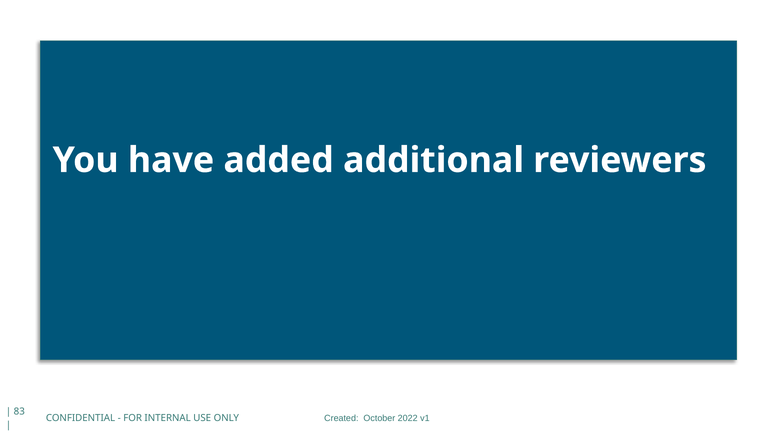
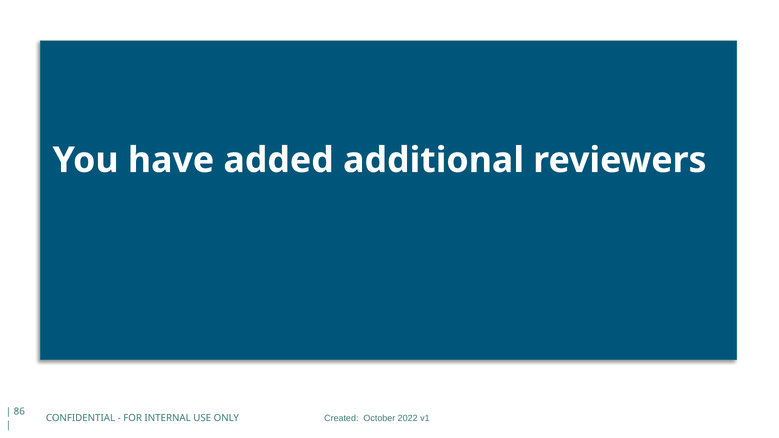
83: 83 -> 86 (19, 412)
